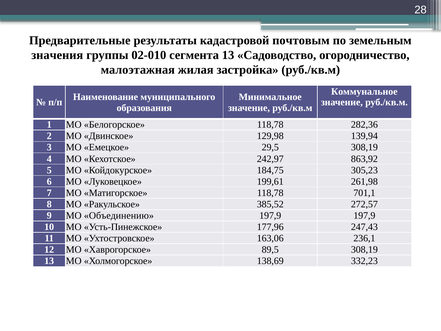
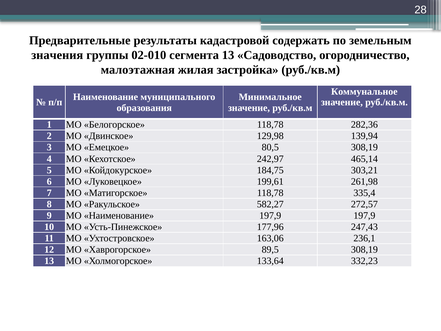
почтовым: почтовым -> содержать (301, 40)
29,5: 29,5 -> 80,5 (270, 147)
863,92: 863,92 -> 465,14 (364, 159)
305,23: 305,23 -> 303,21 (364, 170)
701,1: 701,1 -> 335,4 (364, 193)
385,52: 385,52 -> 582,27 (270, 204)
МО Объединению: Объединению -> Наименование (119, 215)
138,69: 138,69 -> 133,64 (270, 261)
